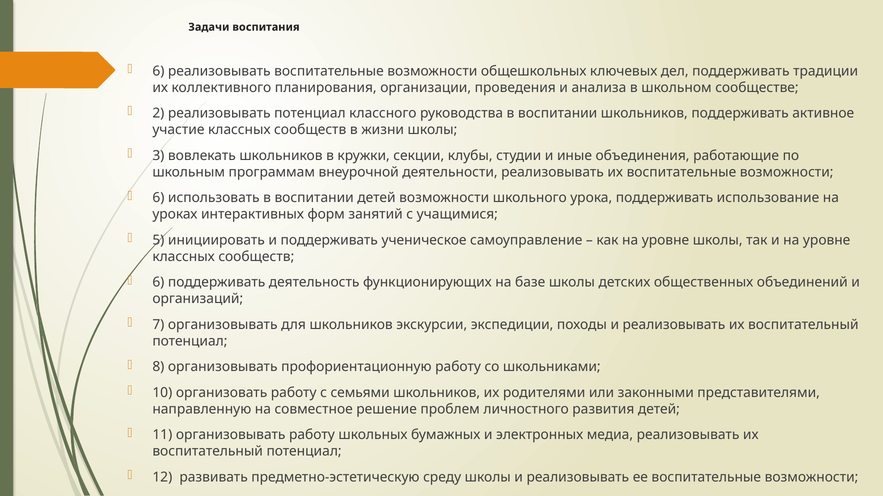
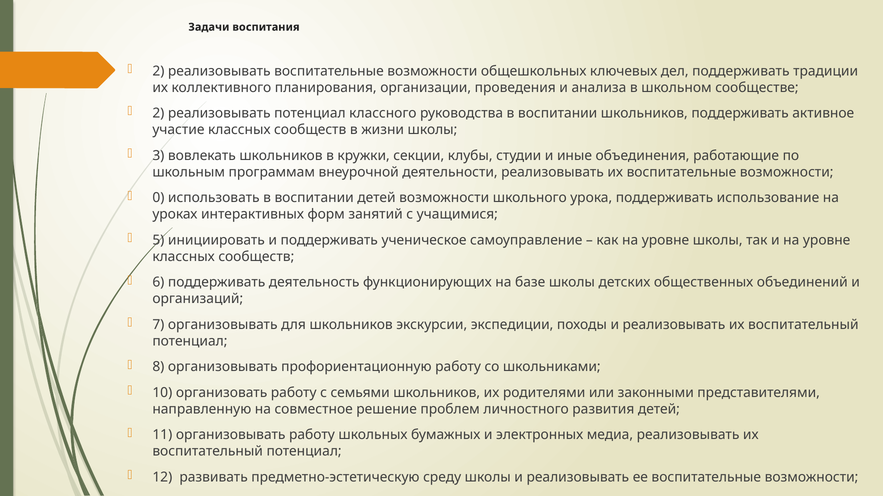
6: 6 -> 2 (158, 71)
6: 6 -> 0 (158, 198)
